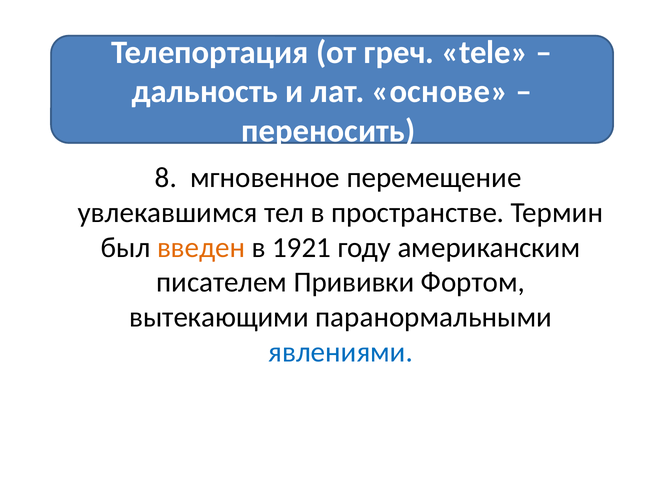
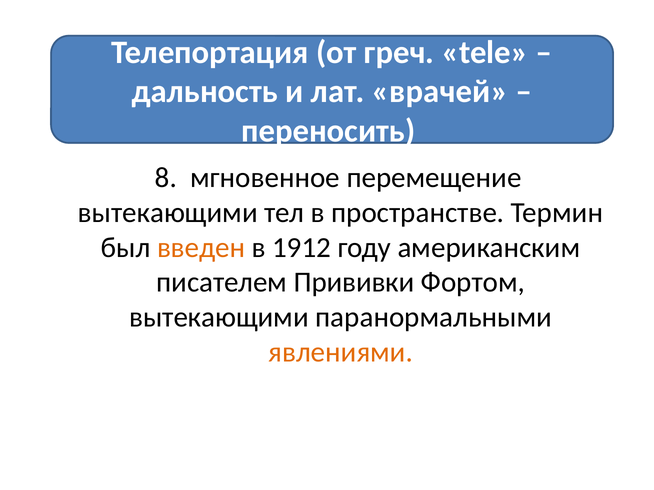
основе: основе -> врачей (440, 92)
увлекавшимся: увлекавшимся -> вытекающими (168, 213)
1921: 1921 -> 1912 (302, 248)
явлениями colour: blue -> orange (341, 352)
